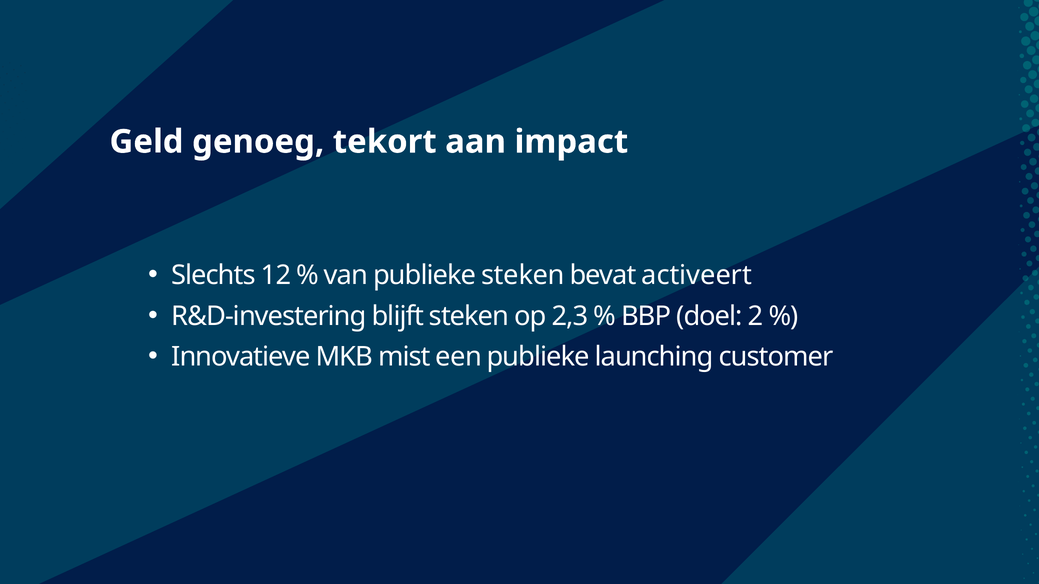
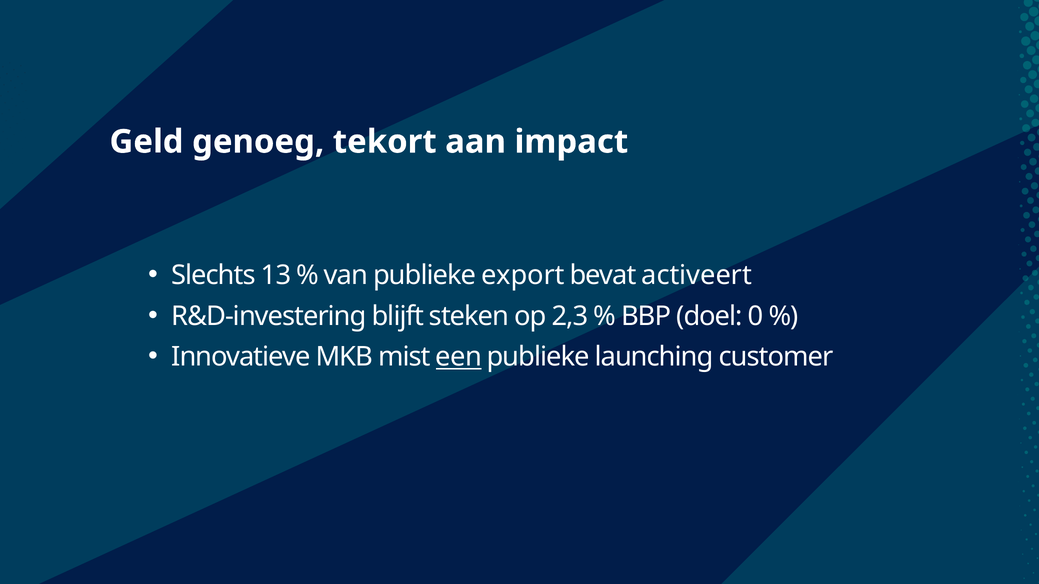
12: 12 -> 13 (276, 275)
publieke steken: steken -> export (523, 275)
2: 2 -> 0 (756, 316)
een underline: none -> present (459, 357)
